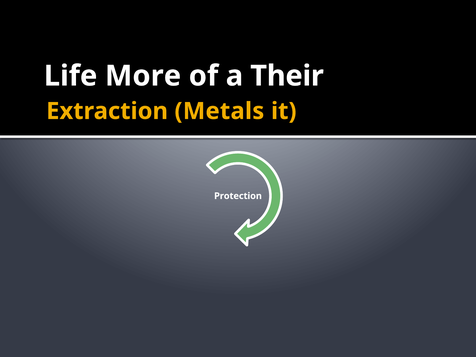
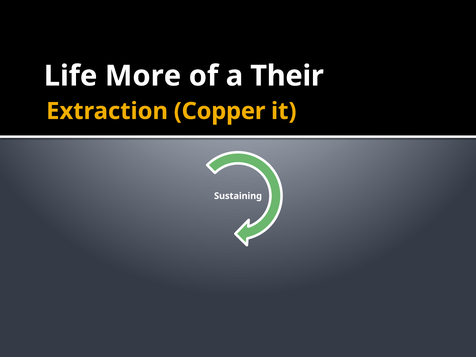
Metals: Metals -> Copper (220, 111)
Protection: Protection -> Sustaining (238, 196)
